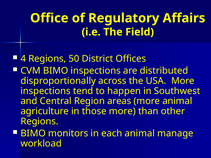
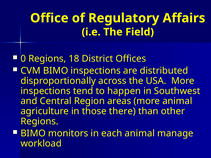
4: 4 -> 0 (23, 59)
50: 50 -> 18 (74, 59)
those more: more -> there (122, 111)
